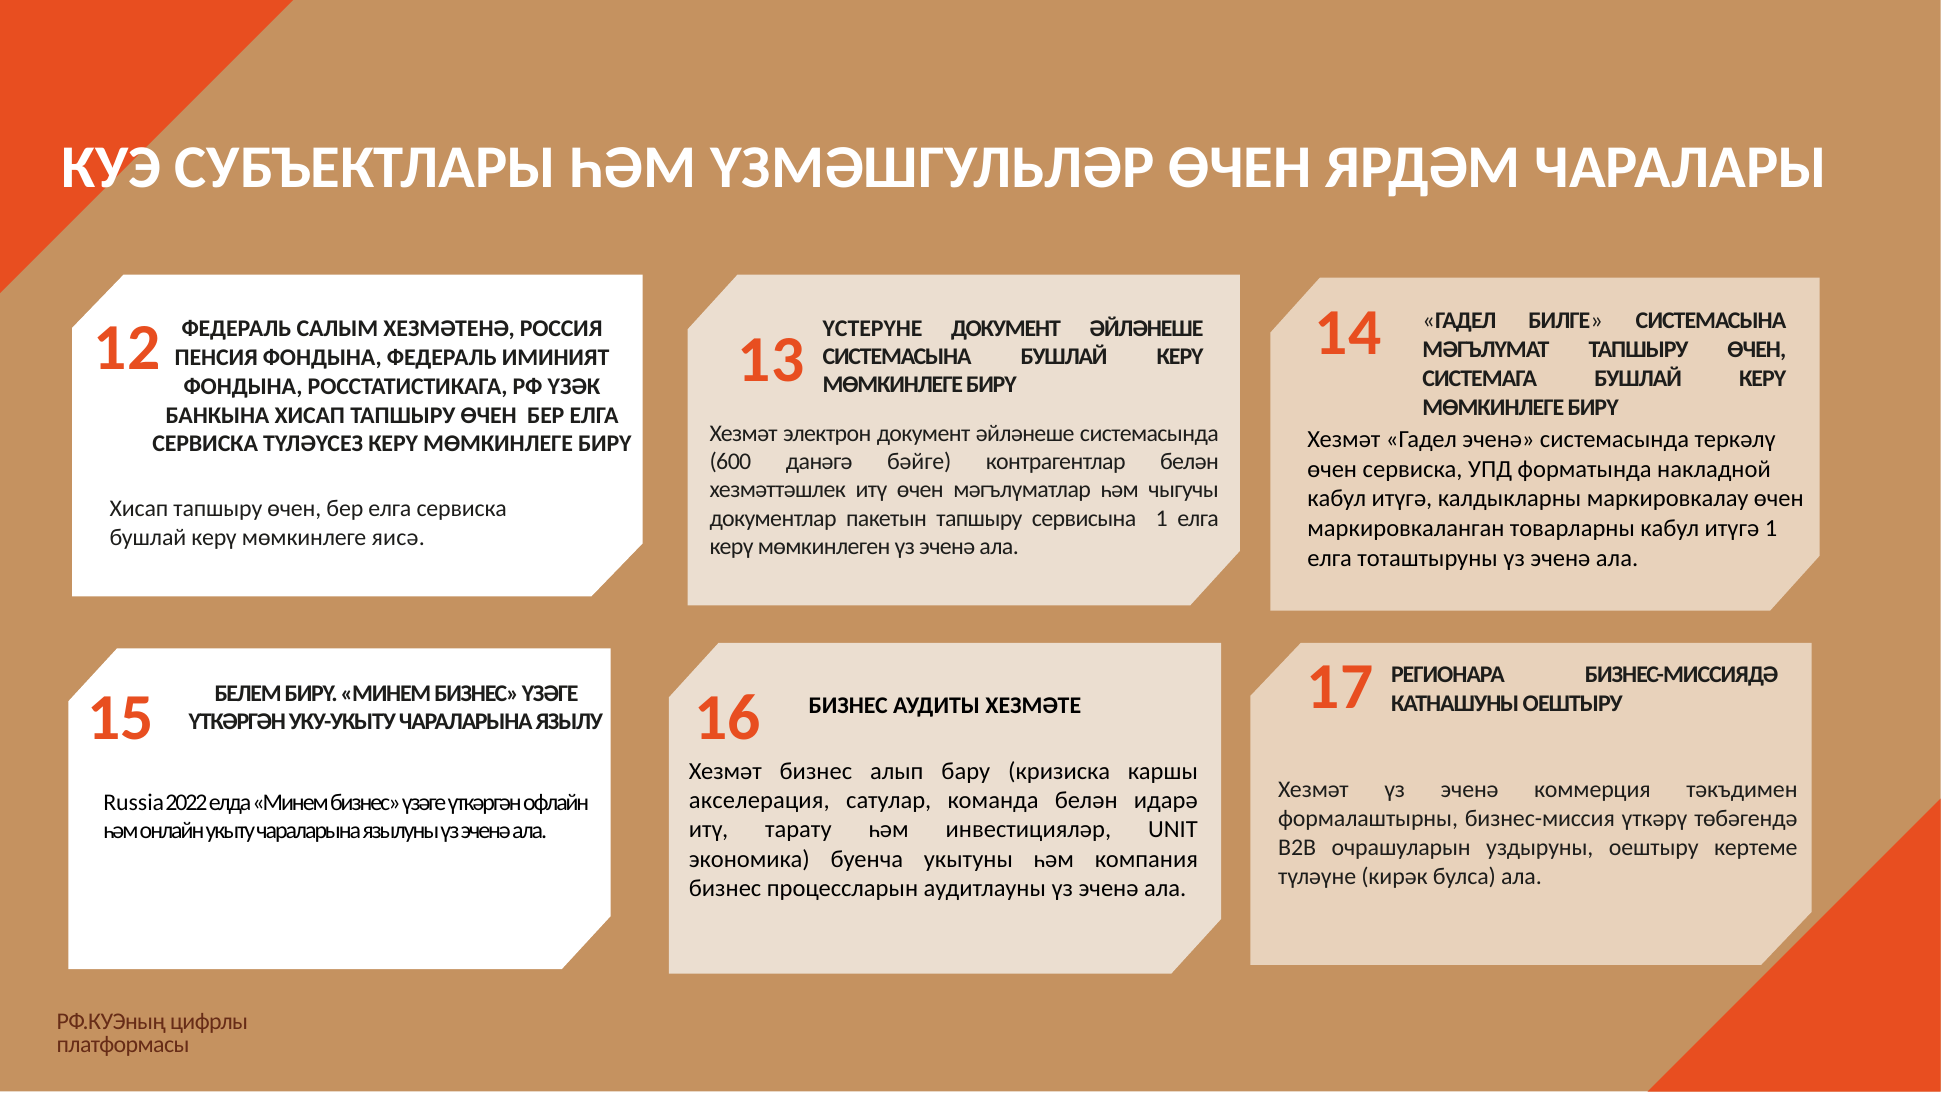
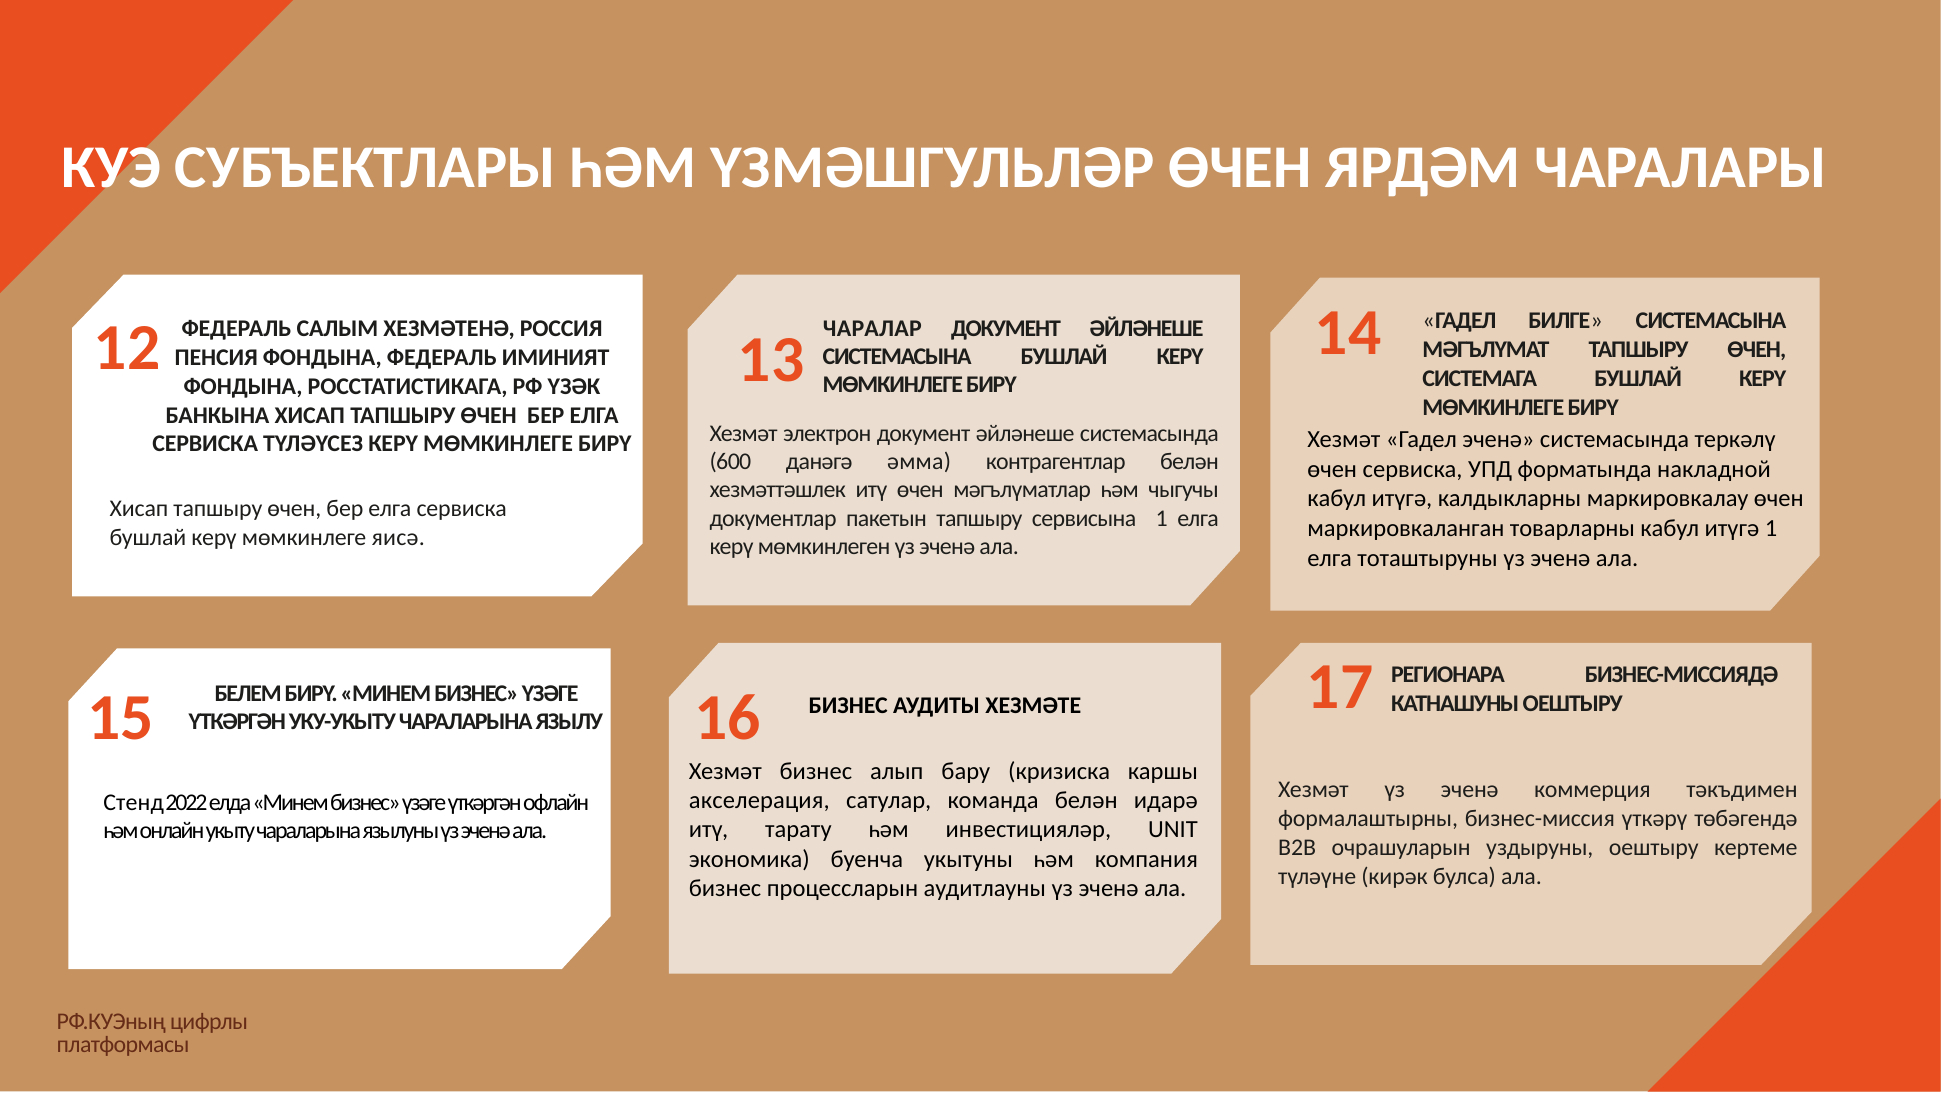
ҮСТЕРҮНЕ: ҮСТЕРҮНЕ -> ЧАРАЛАР (872, 328)
бәйге: бәйге -> әмма (919, 462)
Russia: Russia -> Стенд (134, 802)
